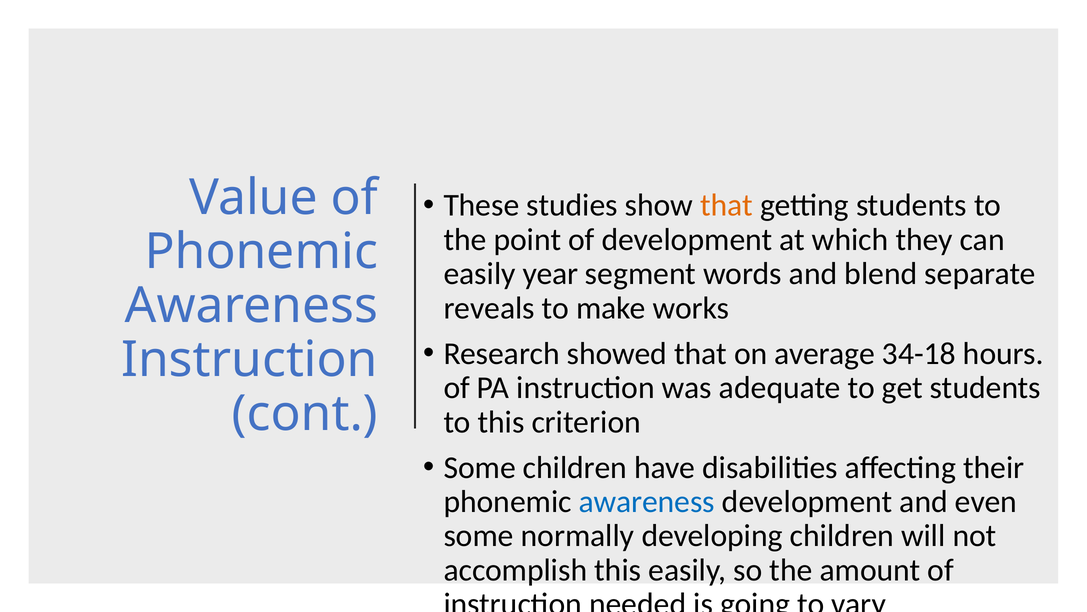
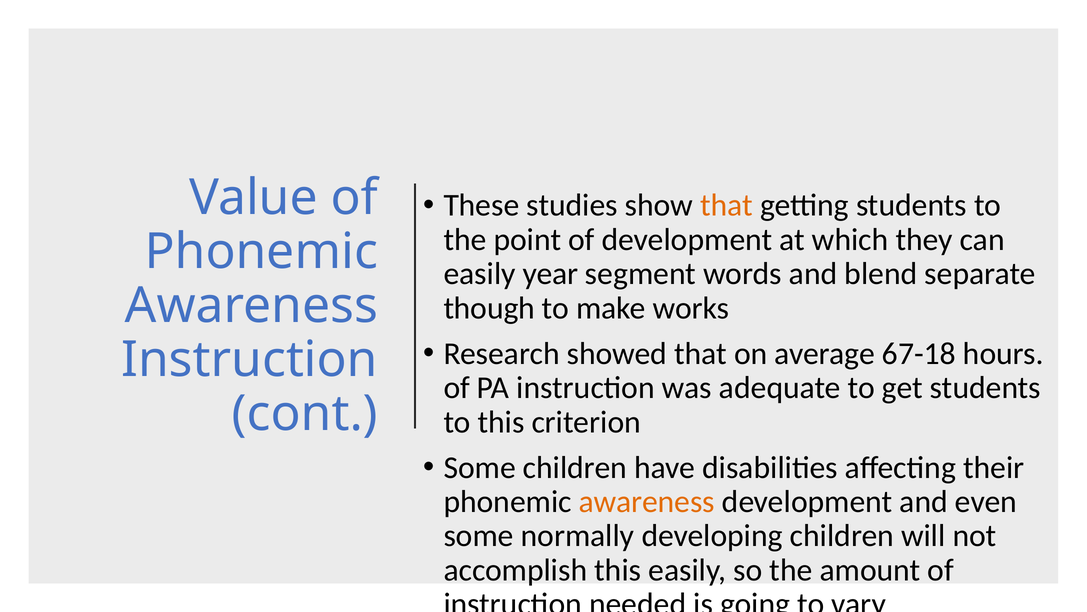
reveals: reveals -> though (489, 308)
34-18: 34-18 -> 67-18 (919, 353)
awareness colour: blue -> orange (647, 501)
